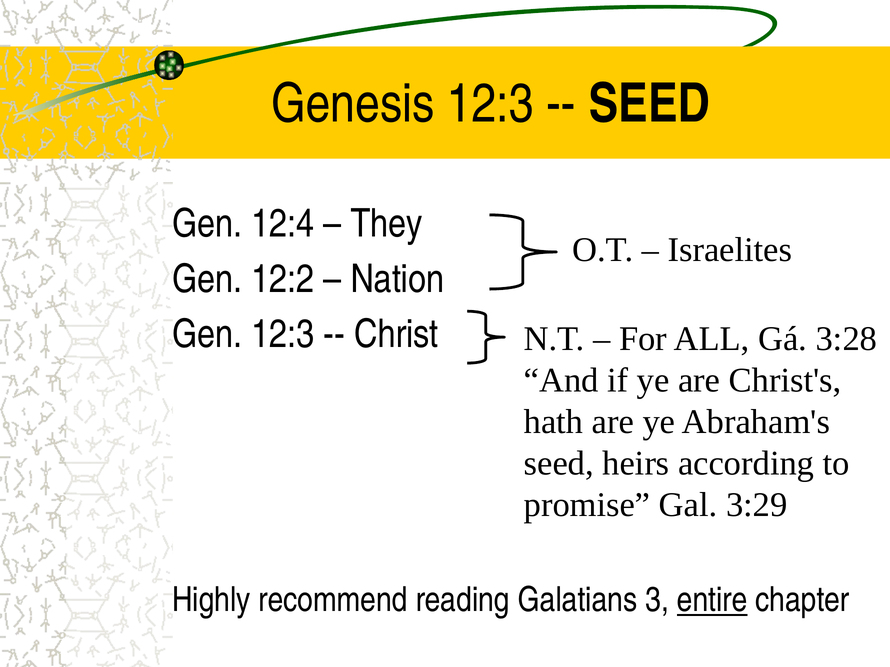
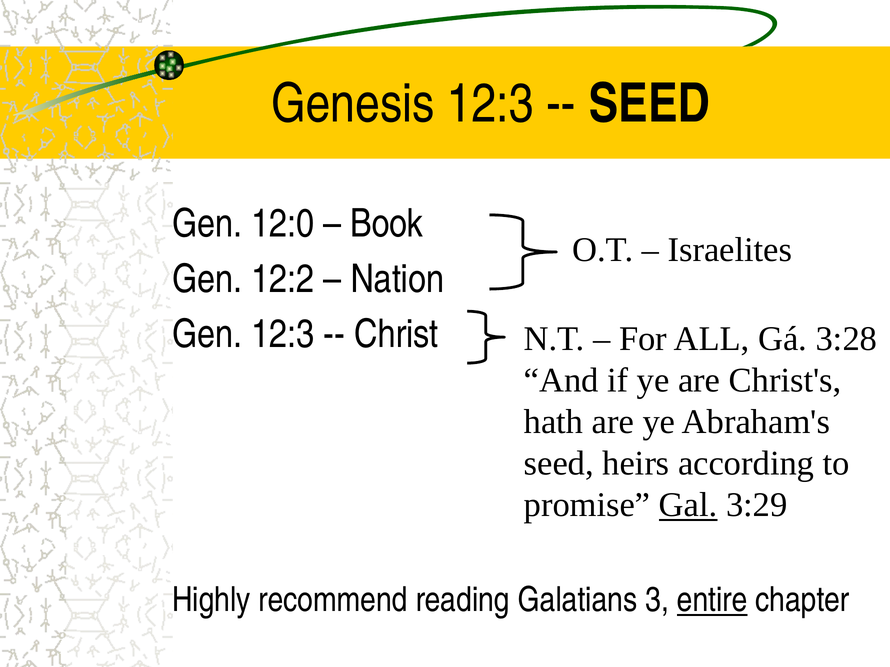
12:4: 12:4 -> 12:0 (283, 224)
They: They -> Book (387, 224)
Gal underline: none -> present (688, 505)
